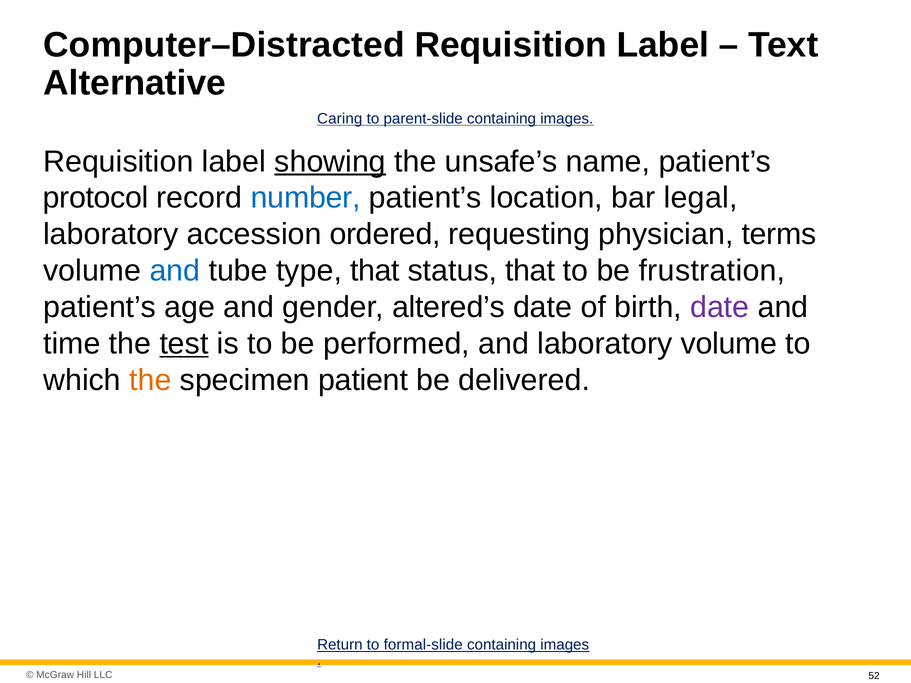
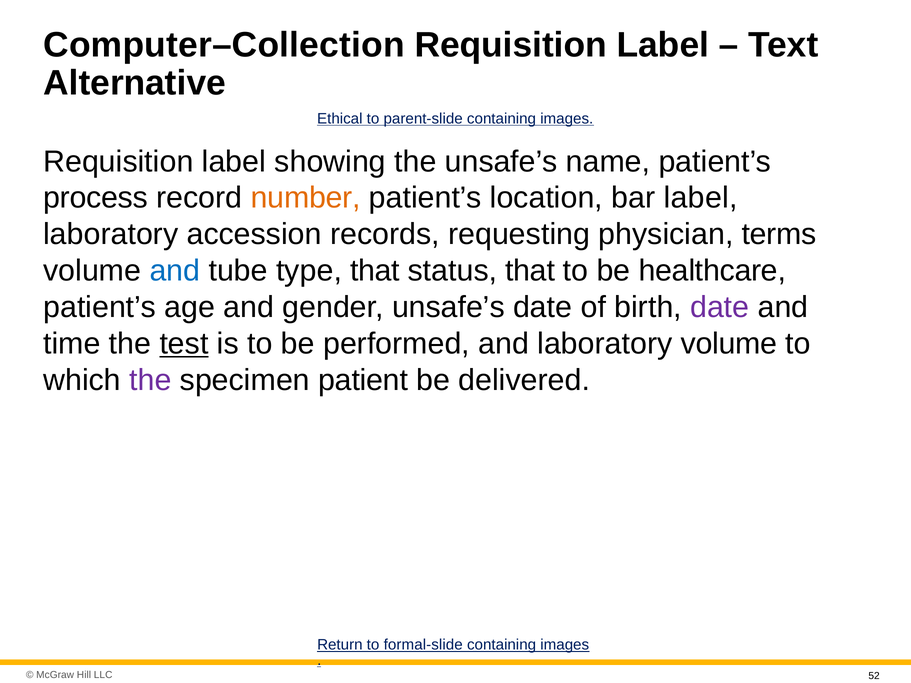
Computer–Distracted: Computer–Distracted -> Computer–Collection (224, 45)
Caring: Caring -> Ethical (340, 119)
showing underline: present -> none (330, 162)
protocol: protocol -> process (96, 198)
number colour: blue -> orange (306, 198)
bar legal: legal -> label (701, 198)
ordered: ordered -> records (385, 234)
frustration: frustration -> healthcare (712, 271)
gender altered’s: altered’s -> unsafe’s (448, 307)
the colour: orange -> purple (150, 380)
